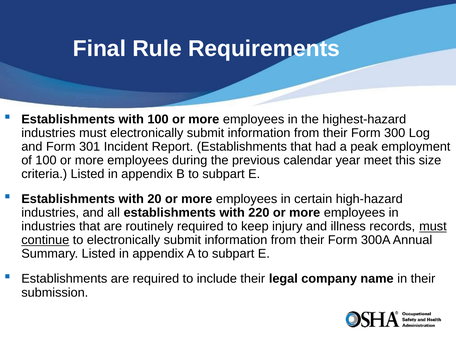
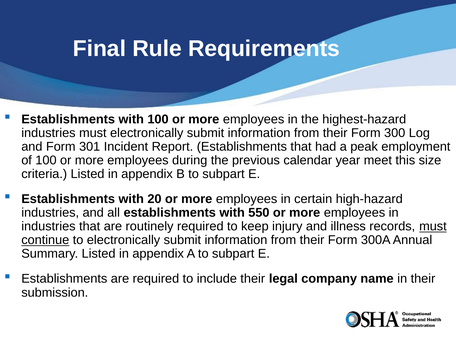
220: 220 -> 550 (259, 213)
